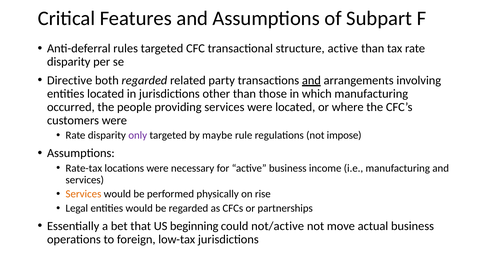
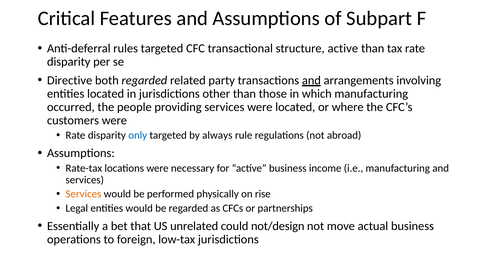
only colour: purple -> blue (138, 136)
maybe: maybe -> always (217, 136)
impose: impose -> abroad (344, 136)
beginning: beginning -> unrelated (194, 226)
not/active: not/active -> not/design (278, 226)
